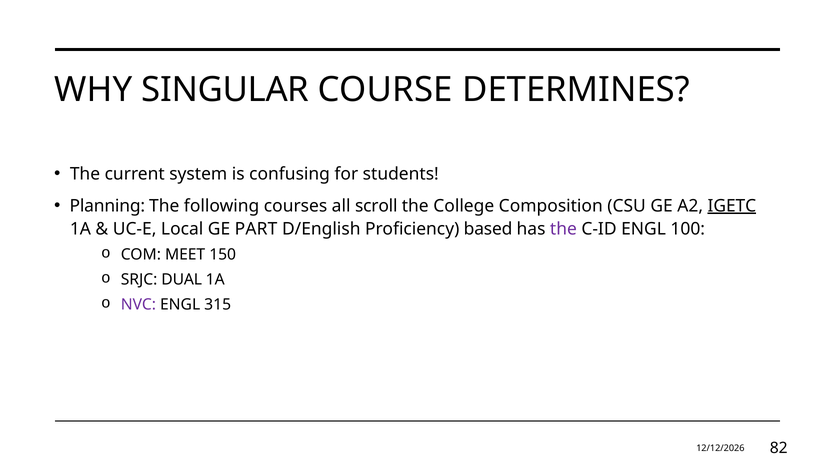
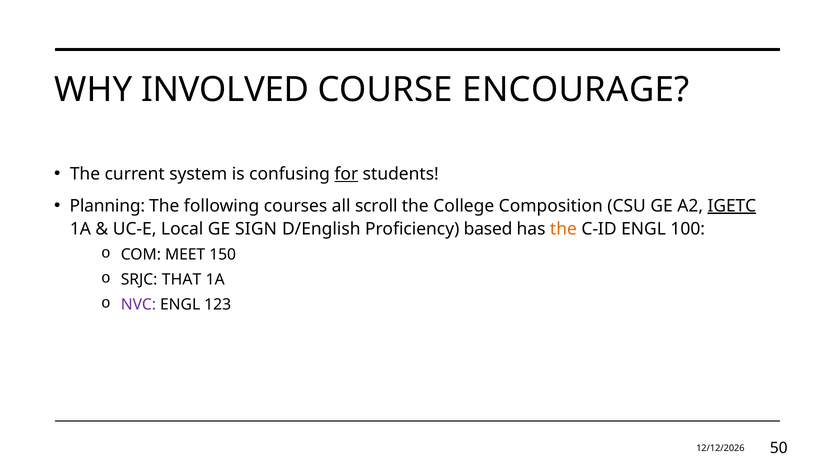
SINGULAR: SINGULAR -> INVOLVED (225, 90)
DETERMINES: DETERMINES -> ENCOURAGE (576, 90)
for underline: none -> present (346, 174)
PART: PART -> SIGN (256, 229)
the colour: purple -> orange (563, 229)
DUAL: DUAL -> THAT (182, 280)
315: 315 -> 123 (218, 305)
82: 82 -> 50 (779, 448)
